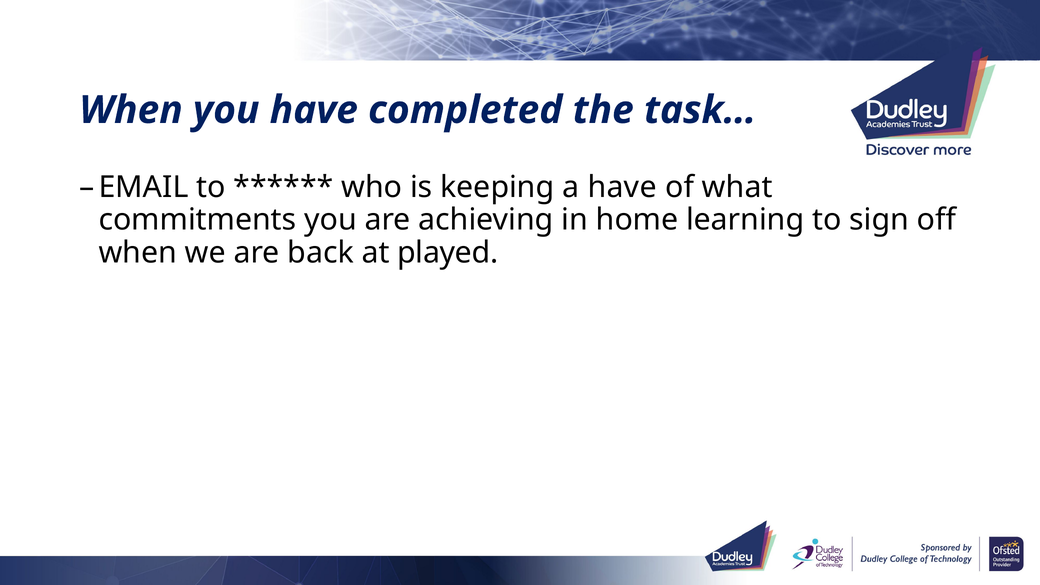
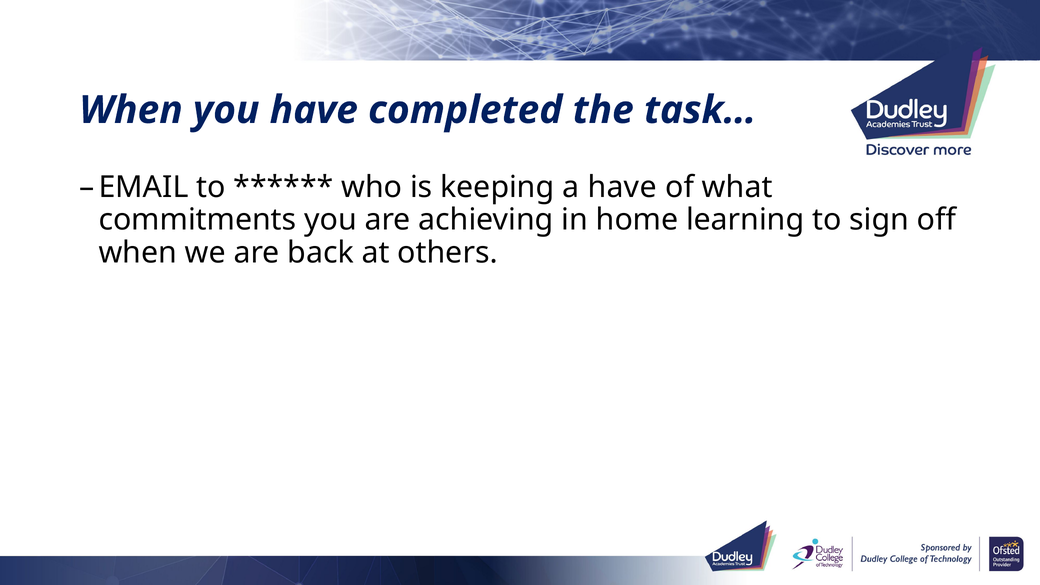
played: played -> others (448, 253)
